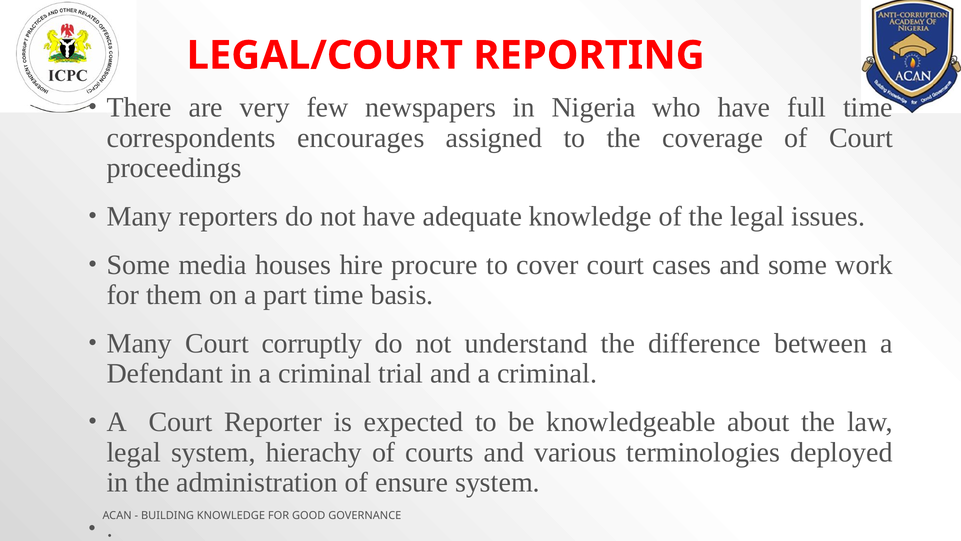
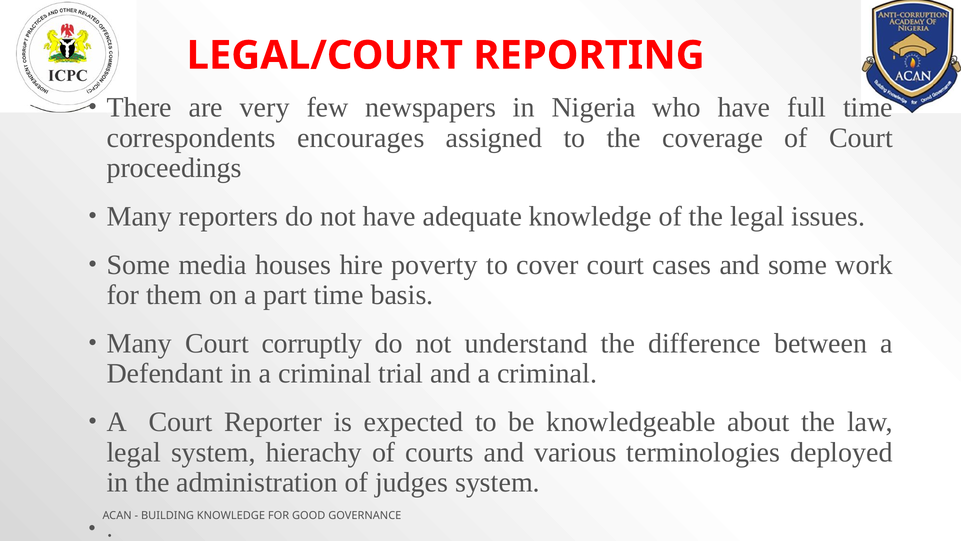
procure: procure -> poverty (435, 265)
ensure: ensure -> judges (412, 482)
